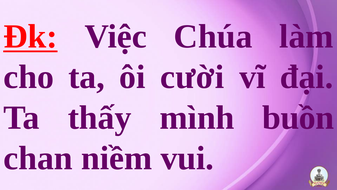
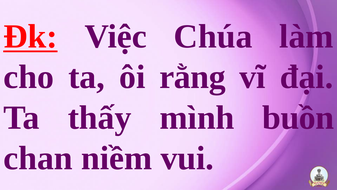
cười: cười -> rằng (192, 77)
